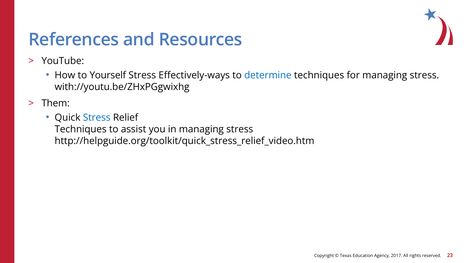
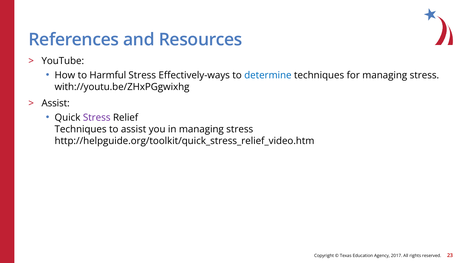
Yourself: Yourself -> Harmful (108, 75)
Them: Them -> Assist (56, 103)
Stress colour: blue -> purple (97, 117)
